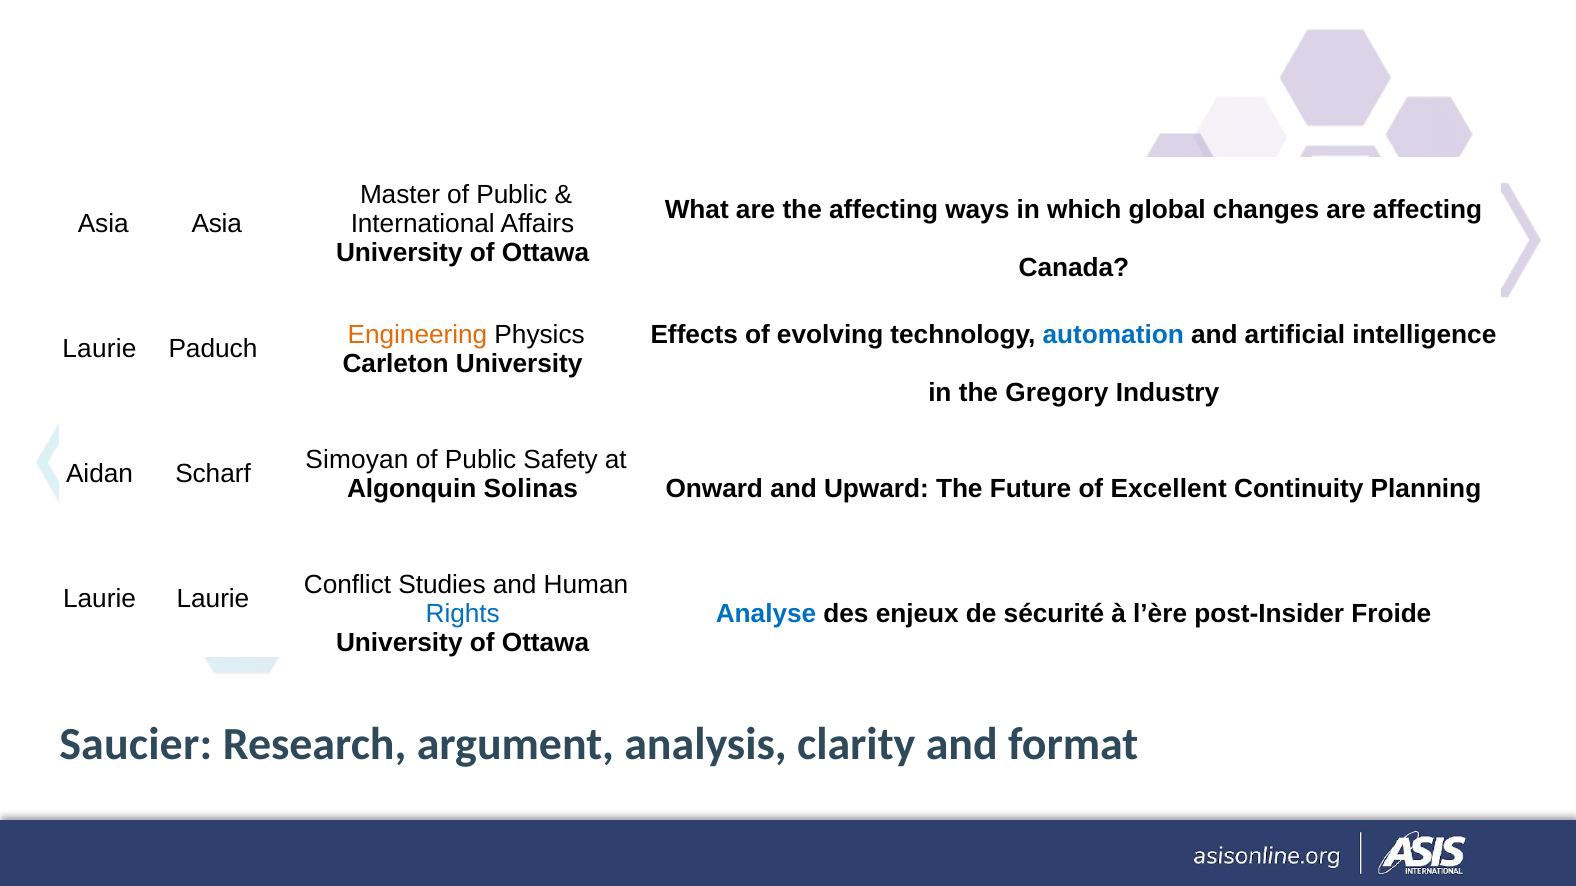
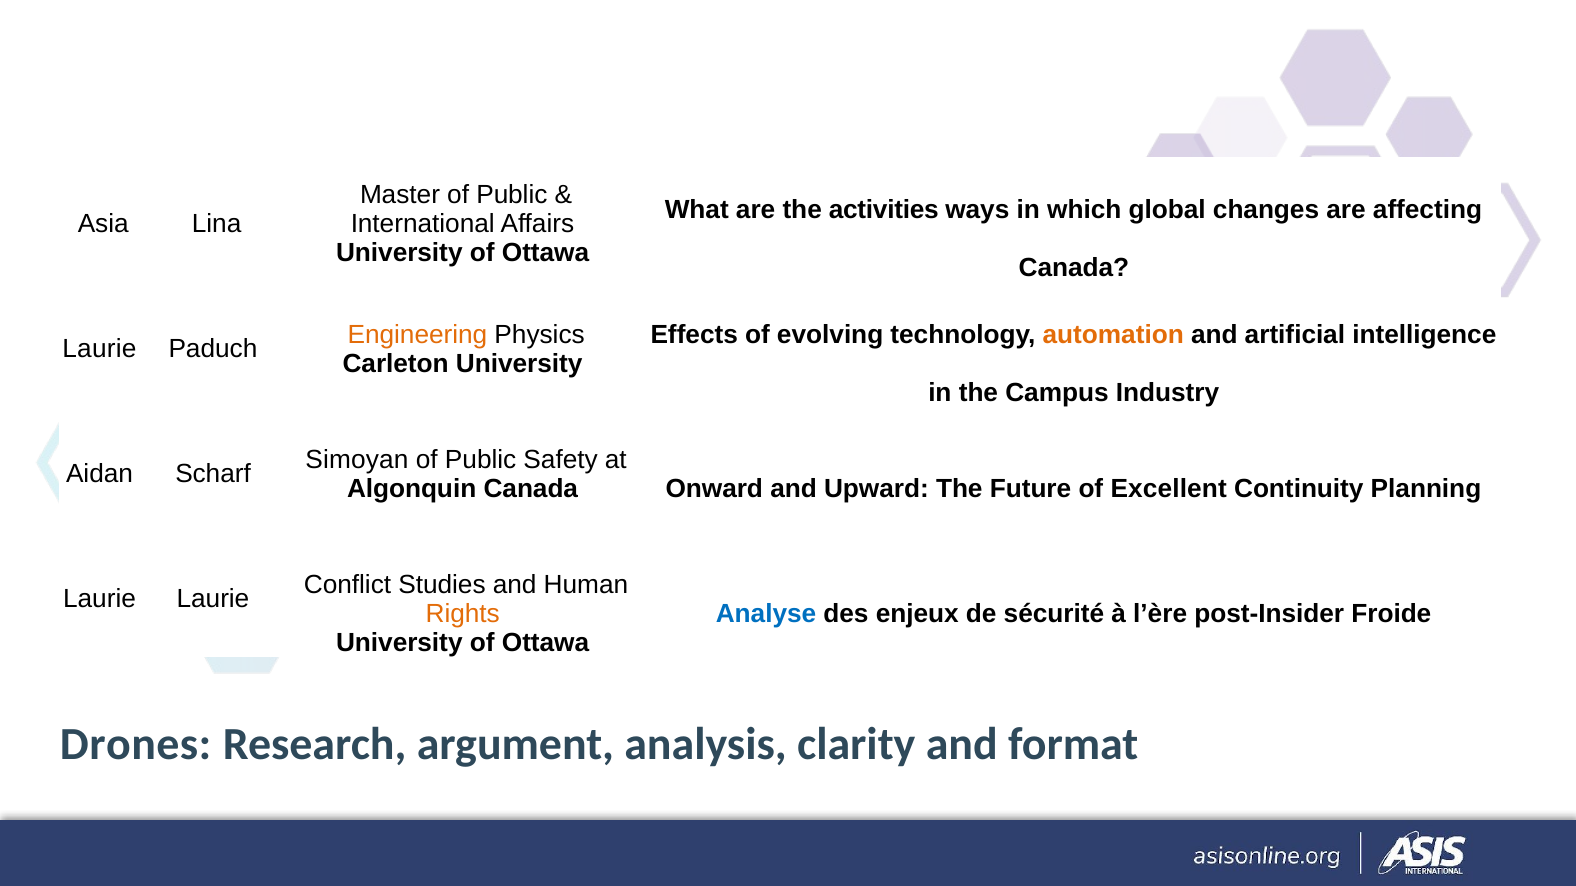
the affecting: affecting -> activities (884, 209)
Asia Asia: Asia -> Lina (217, 224)
automation colour: blue -> orange (1113, 335)
Gregory: Gregory -> Campus (1057, 393)
Algonquin Solinas: Solinas -> Canada (531, 489)
Rights colour: blue -> orange (463, 614)
Saucier: Saucier -> Drones (136, 744)
